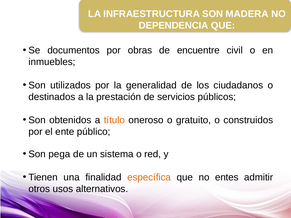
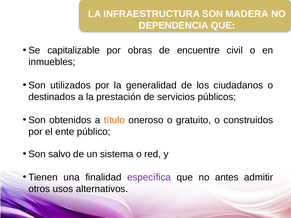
documentos: documentos -> capitalizable (74, 50)
pega: pega -> salvo (60, 154)
específica colour: orange -> purple (149, 177)
entes: entes -> antes (227, 177)
